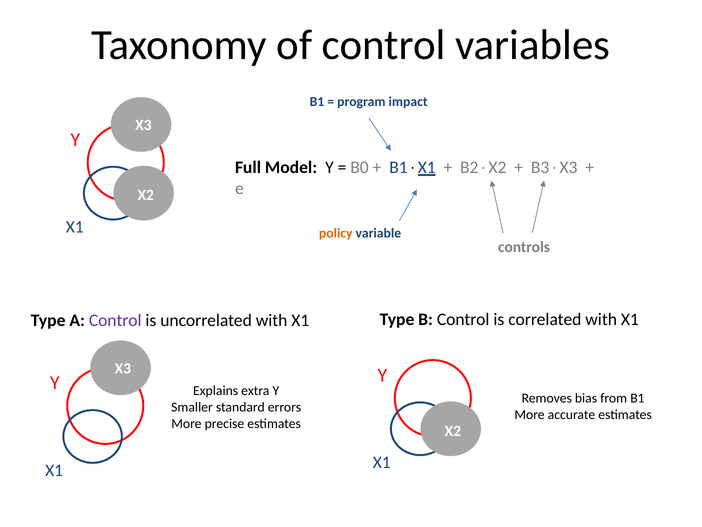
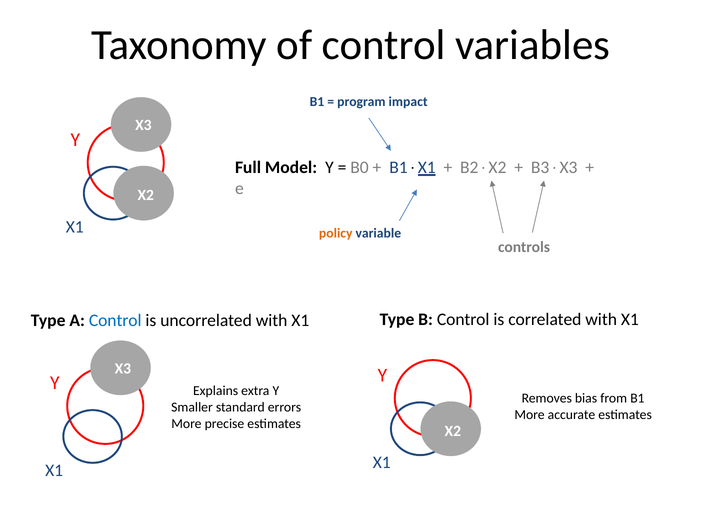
Control colour: purple -> blue (115, 320)
